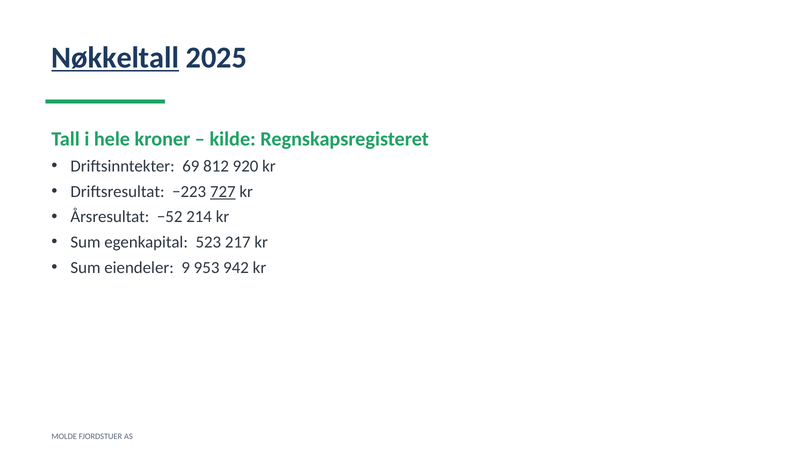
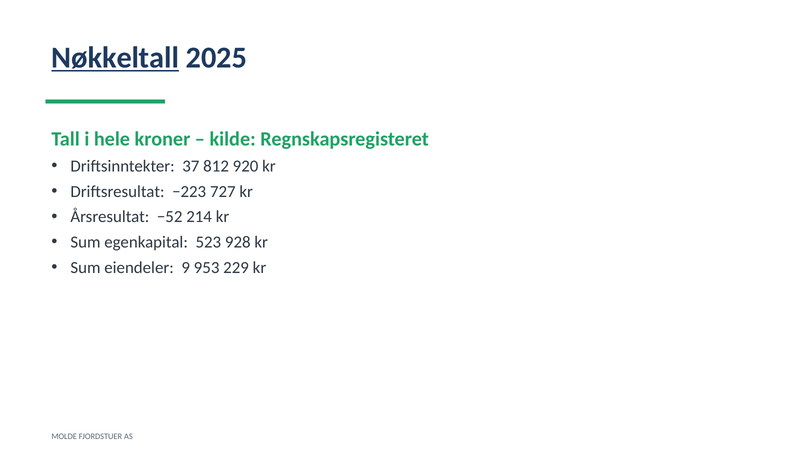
69: 69 -> 37 (191, 166)
727 underline: present -> none (223, 192)
217: 217 -> 928 (238, 242)
942: 942 -> 229 (236, 268)
